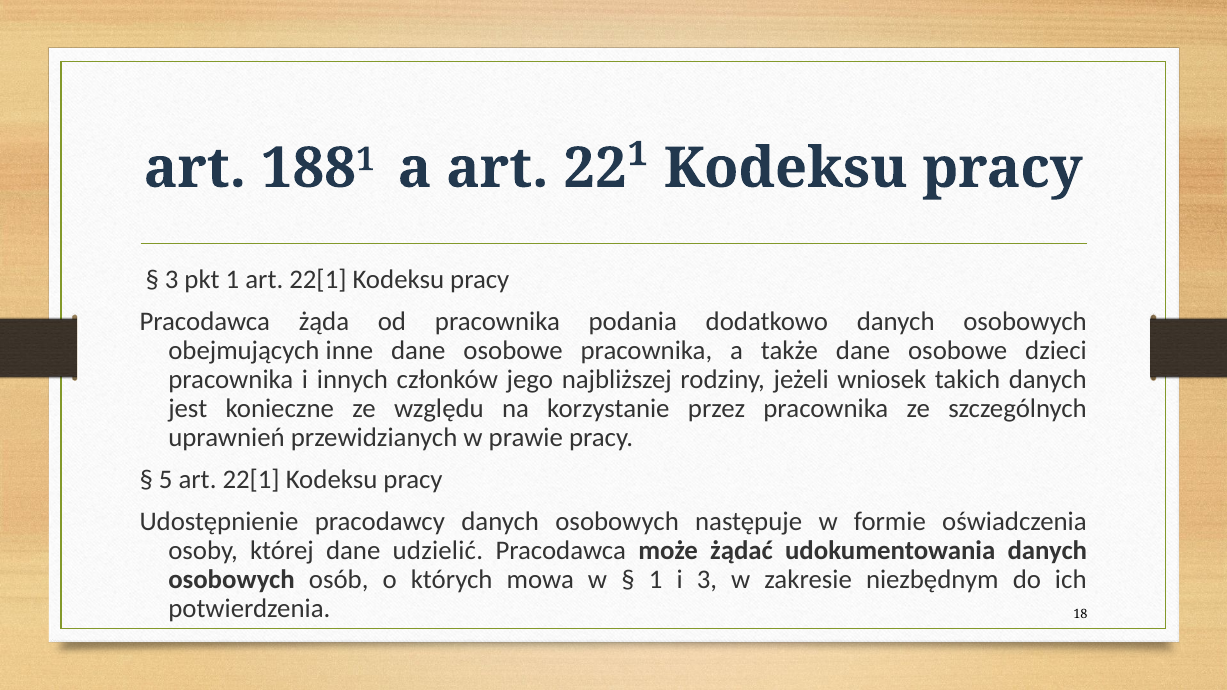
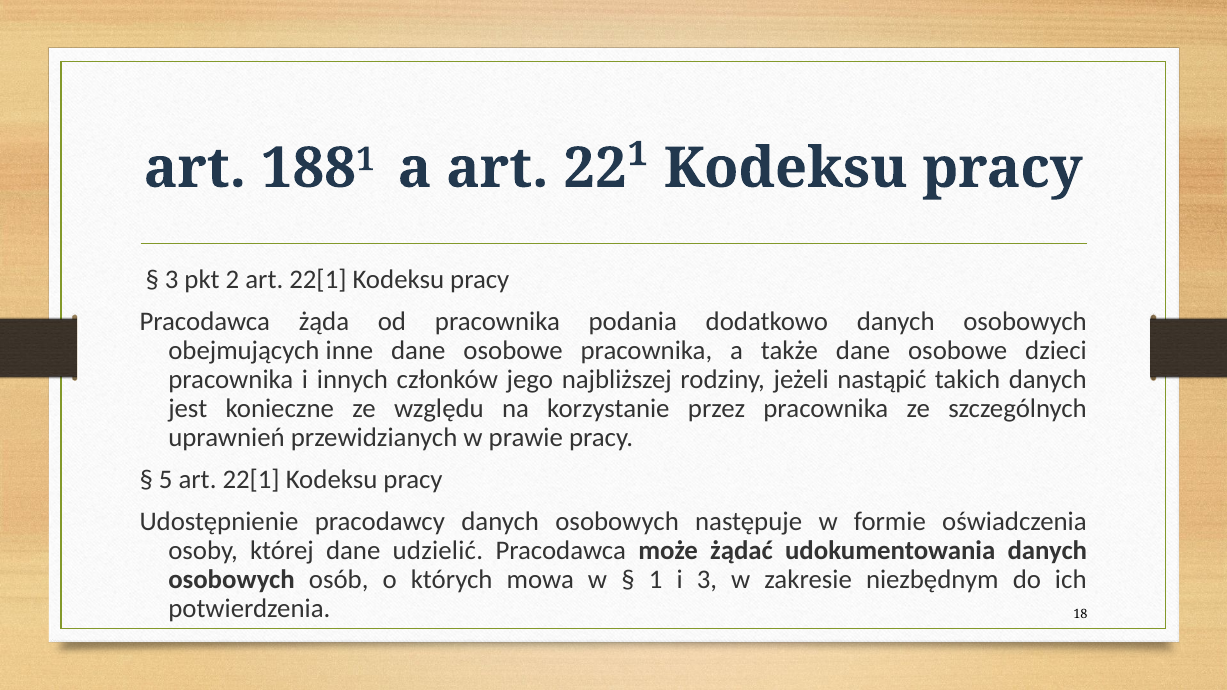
pkt 1: 1 -> 2 (232, 280)
wniosek: wniosek -> nastąpić (882, 380)
